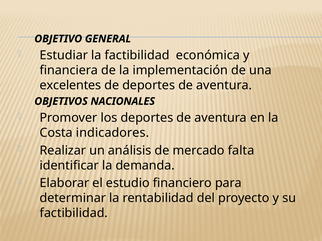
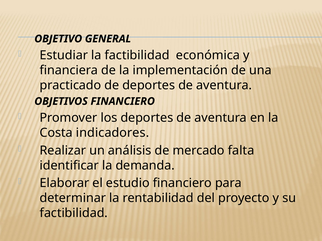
excelentes: excelentes -> practicado (70, 86)
OBJETIVOS NACIONALES: NACIONALES -> FINANCIERO (123, 102)
